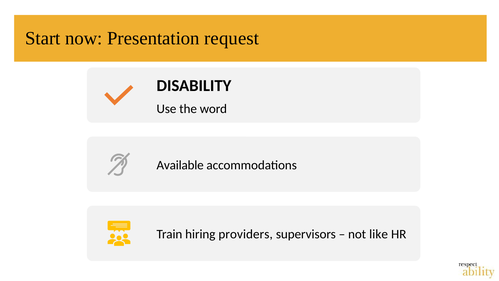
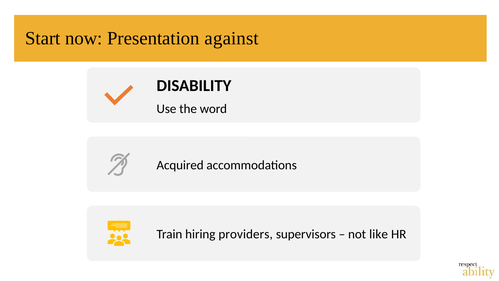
request: request -> against (232, 38)
Available: Available -> Acquired (180, 165)
